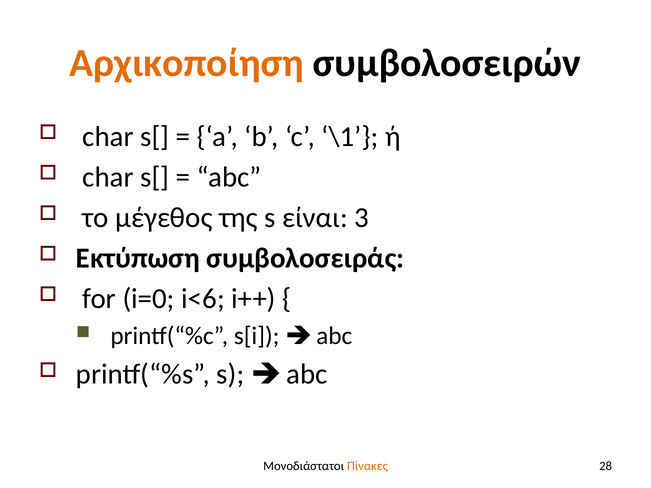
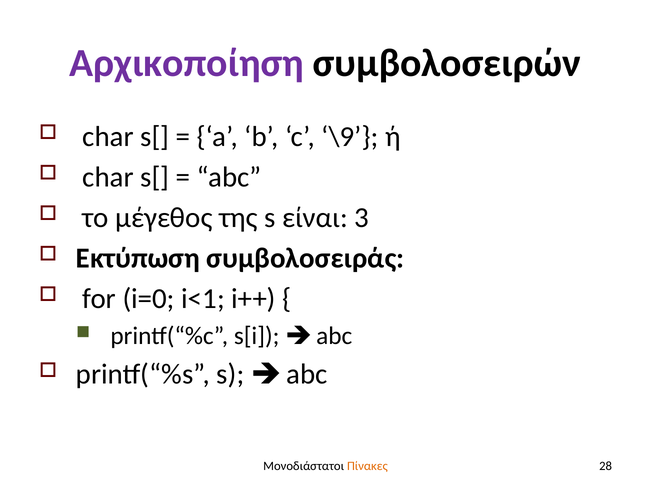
Αρχικοποίηση colour: orange -> purple (186, 63)
\1: \1 -> \9 (350, 137)
i<6: i<6 -> i<1 (203, 299)
